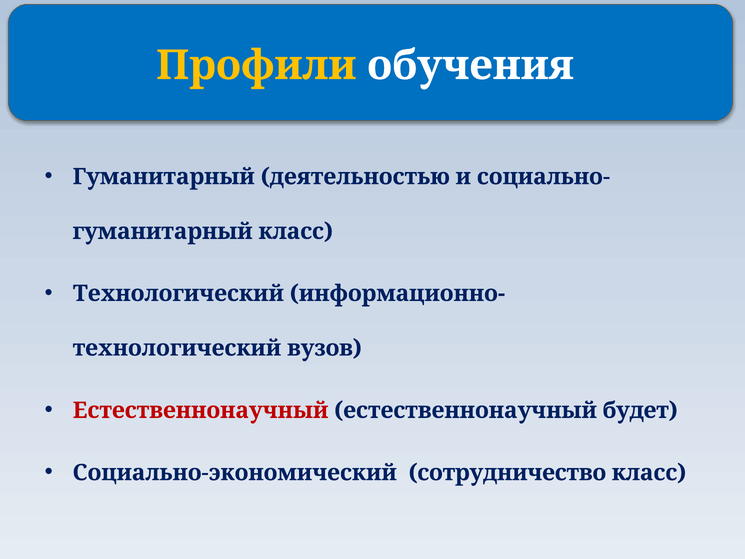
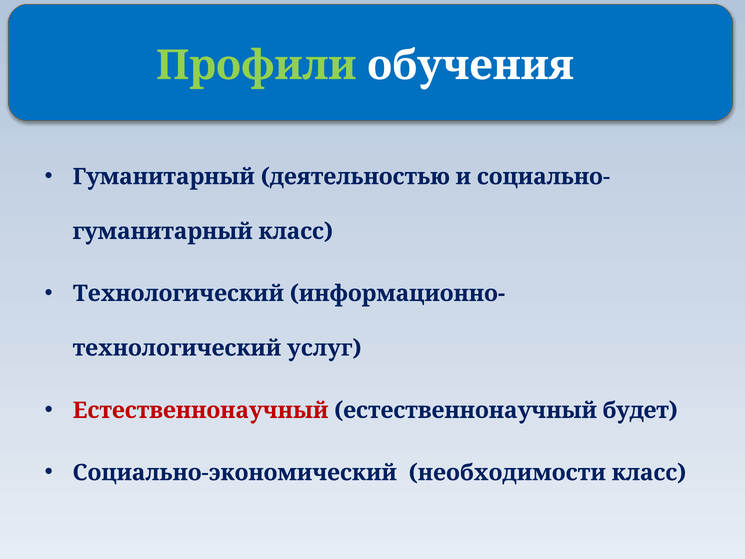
Профили colour: yellow -> light green (256, 65)
вузов: вузов -> услуг (324, 348)
сотрудничество: сотрудничество -> необходимости (507, 472)
